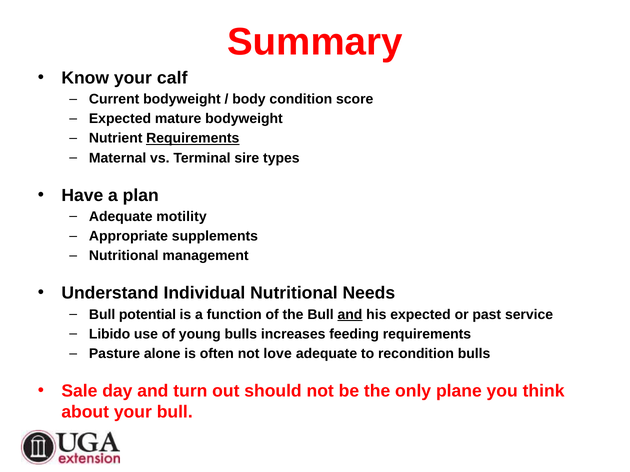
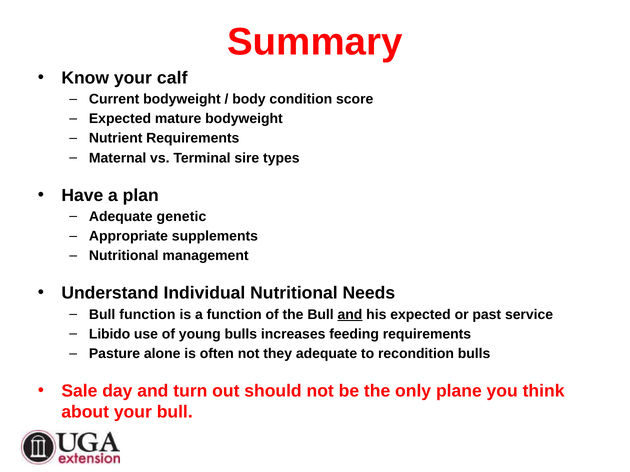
Requirements underline: present -> none (193, 139)
motility: motility -> genetic (181, 217)
Bull potential: potential -> function (147, 315)
love: love -> they (278, 354)
